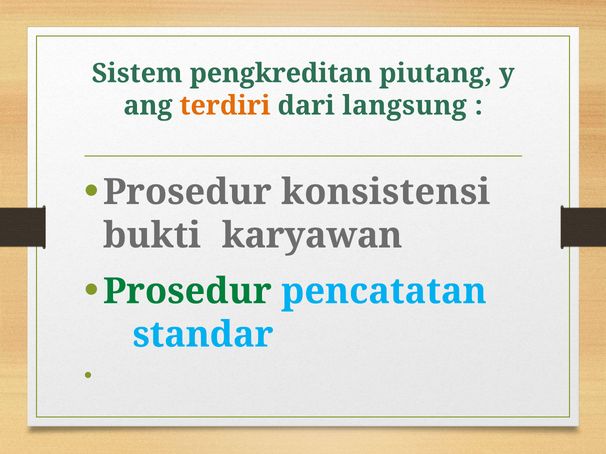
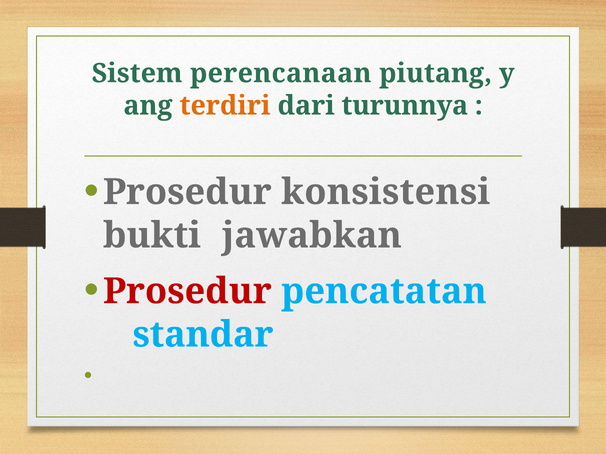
pengkreditan: pengkreditan -> perencanaan (281, 73)
langsung: langsung -> turunnya (405, 106)
karyawan: karyawan -> jawabkan (312, 236)
Prosedur colour: green -> red (187, 292)
